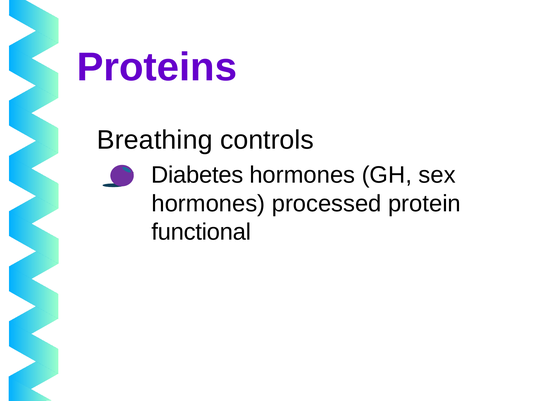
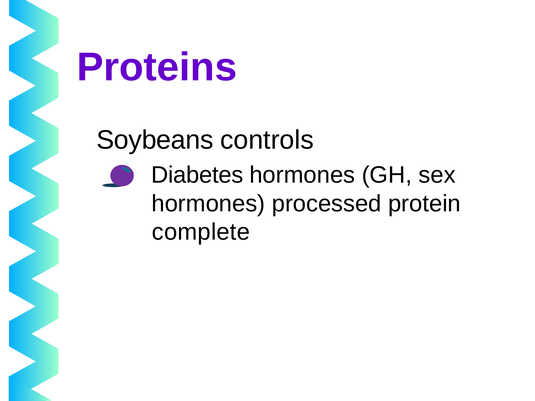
Breathing: Breathing -> Soybeans (155, 140)
functional: functional -> complete (201, 232)
